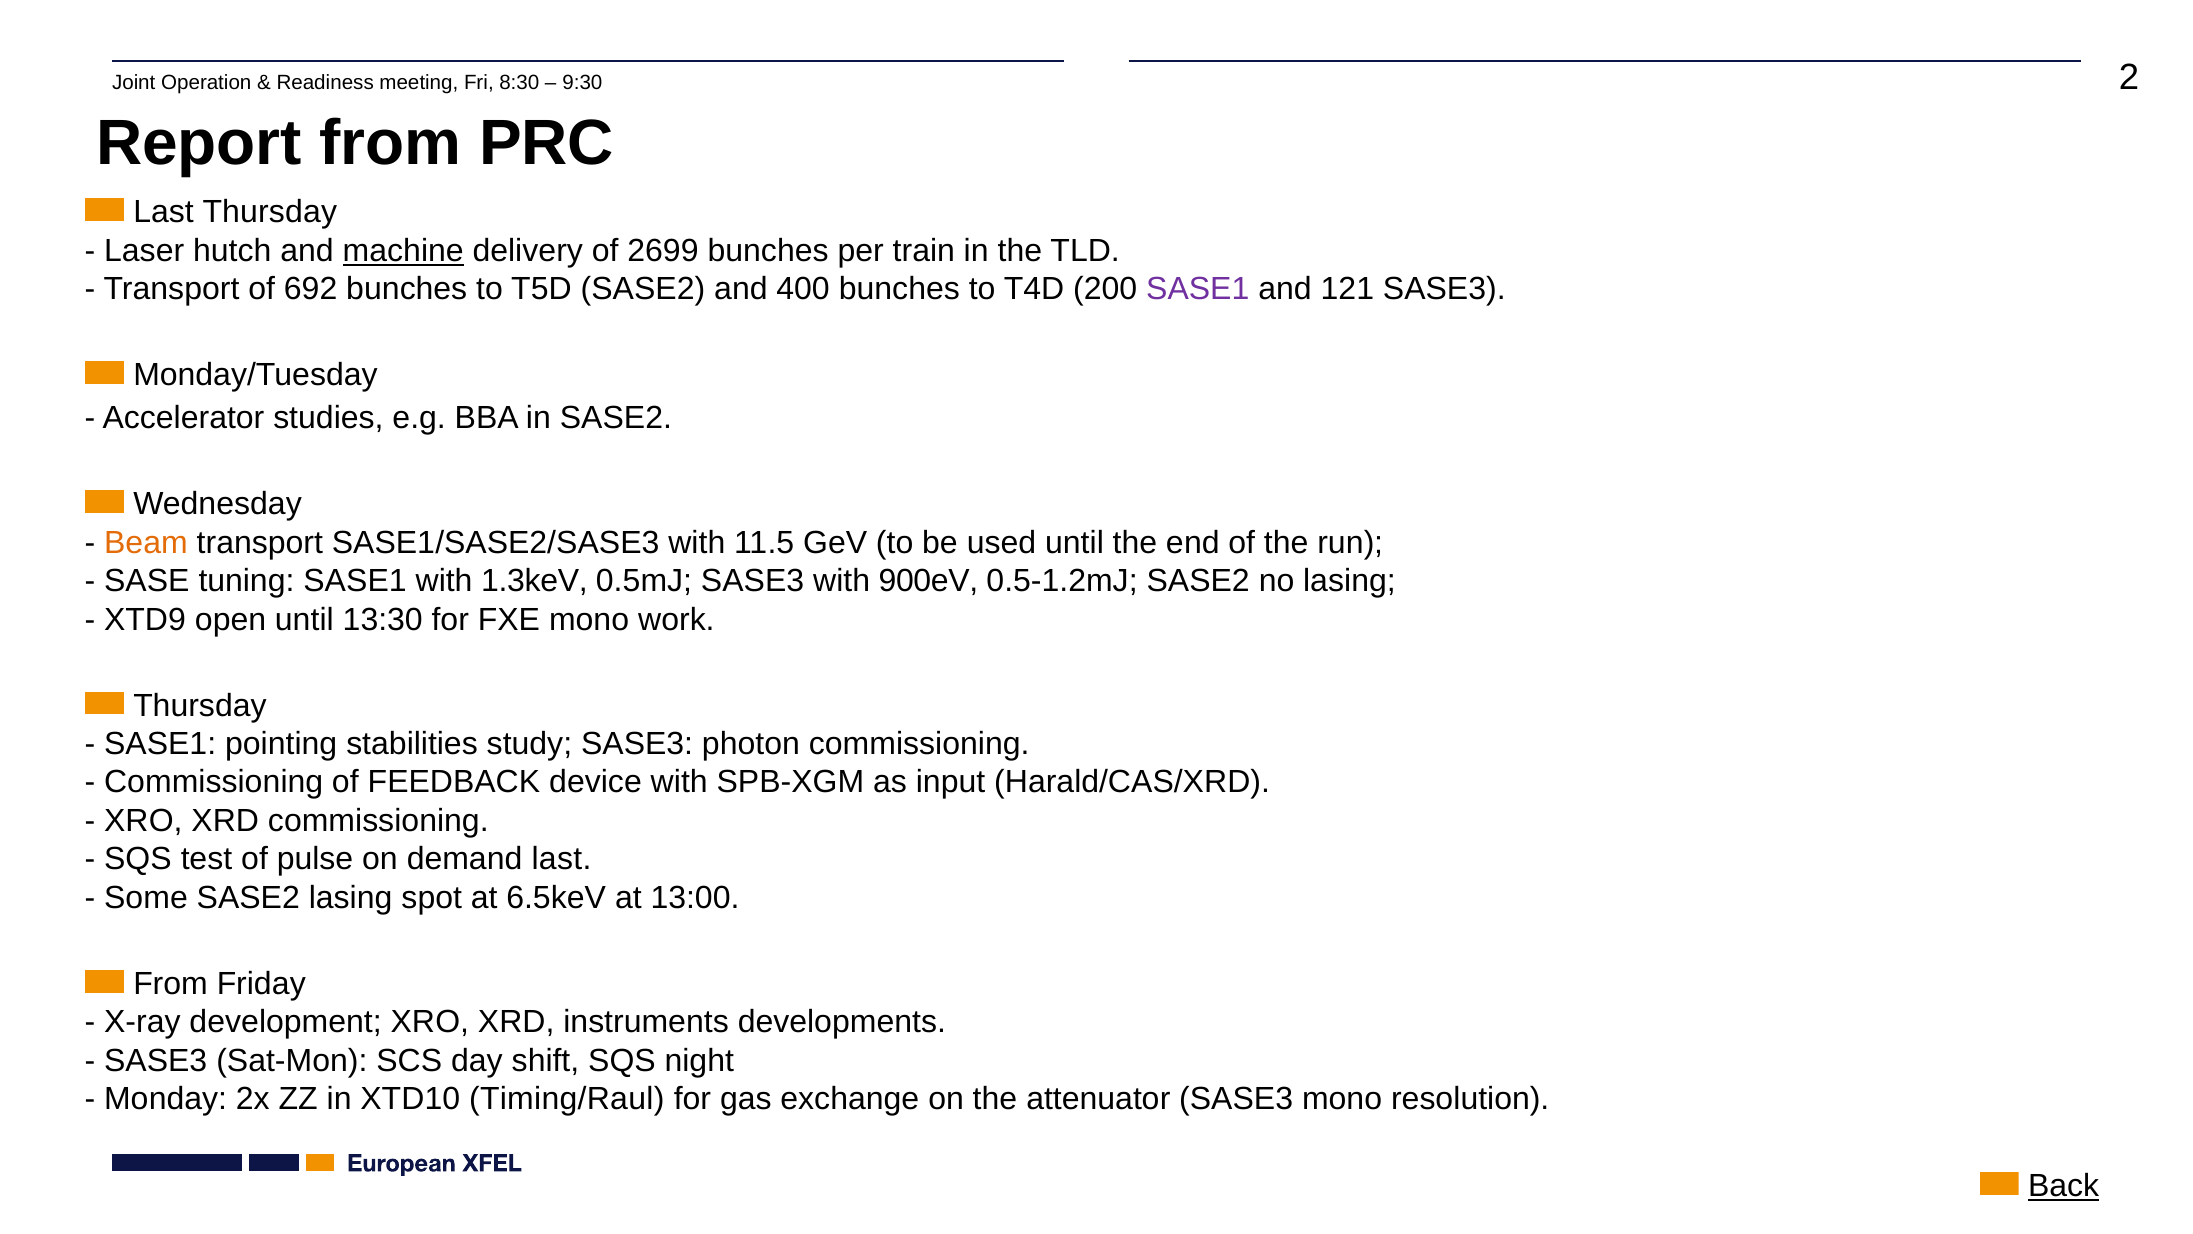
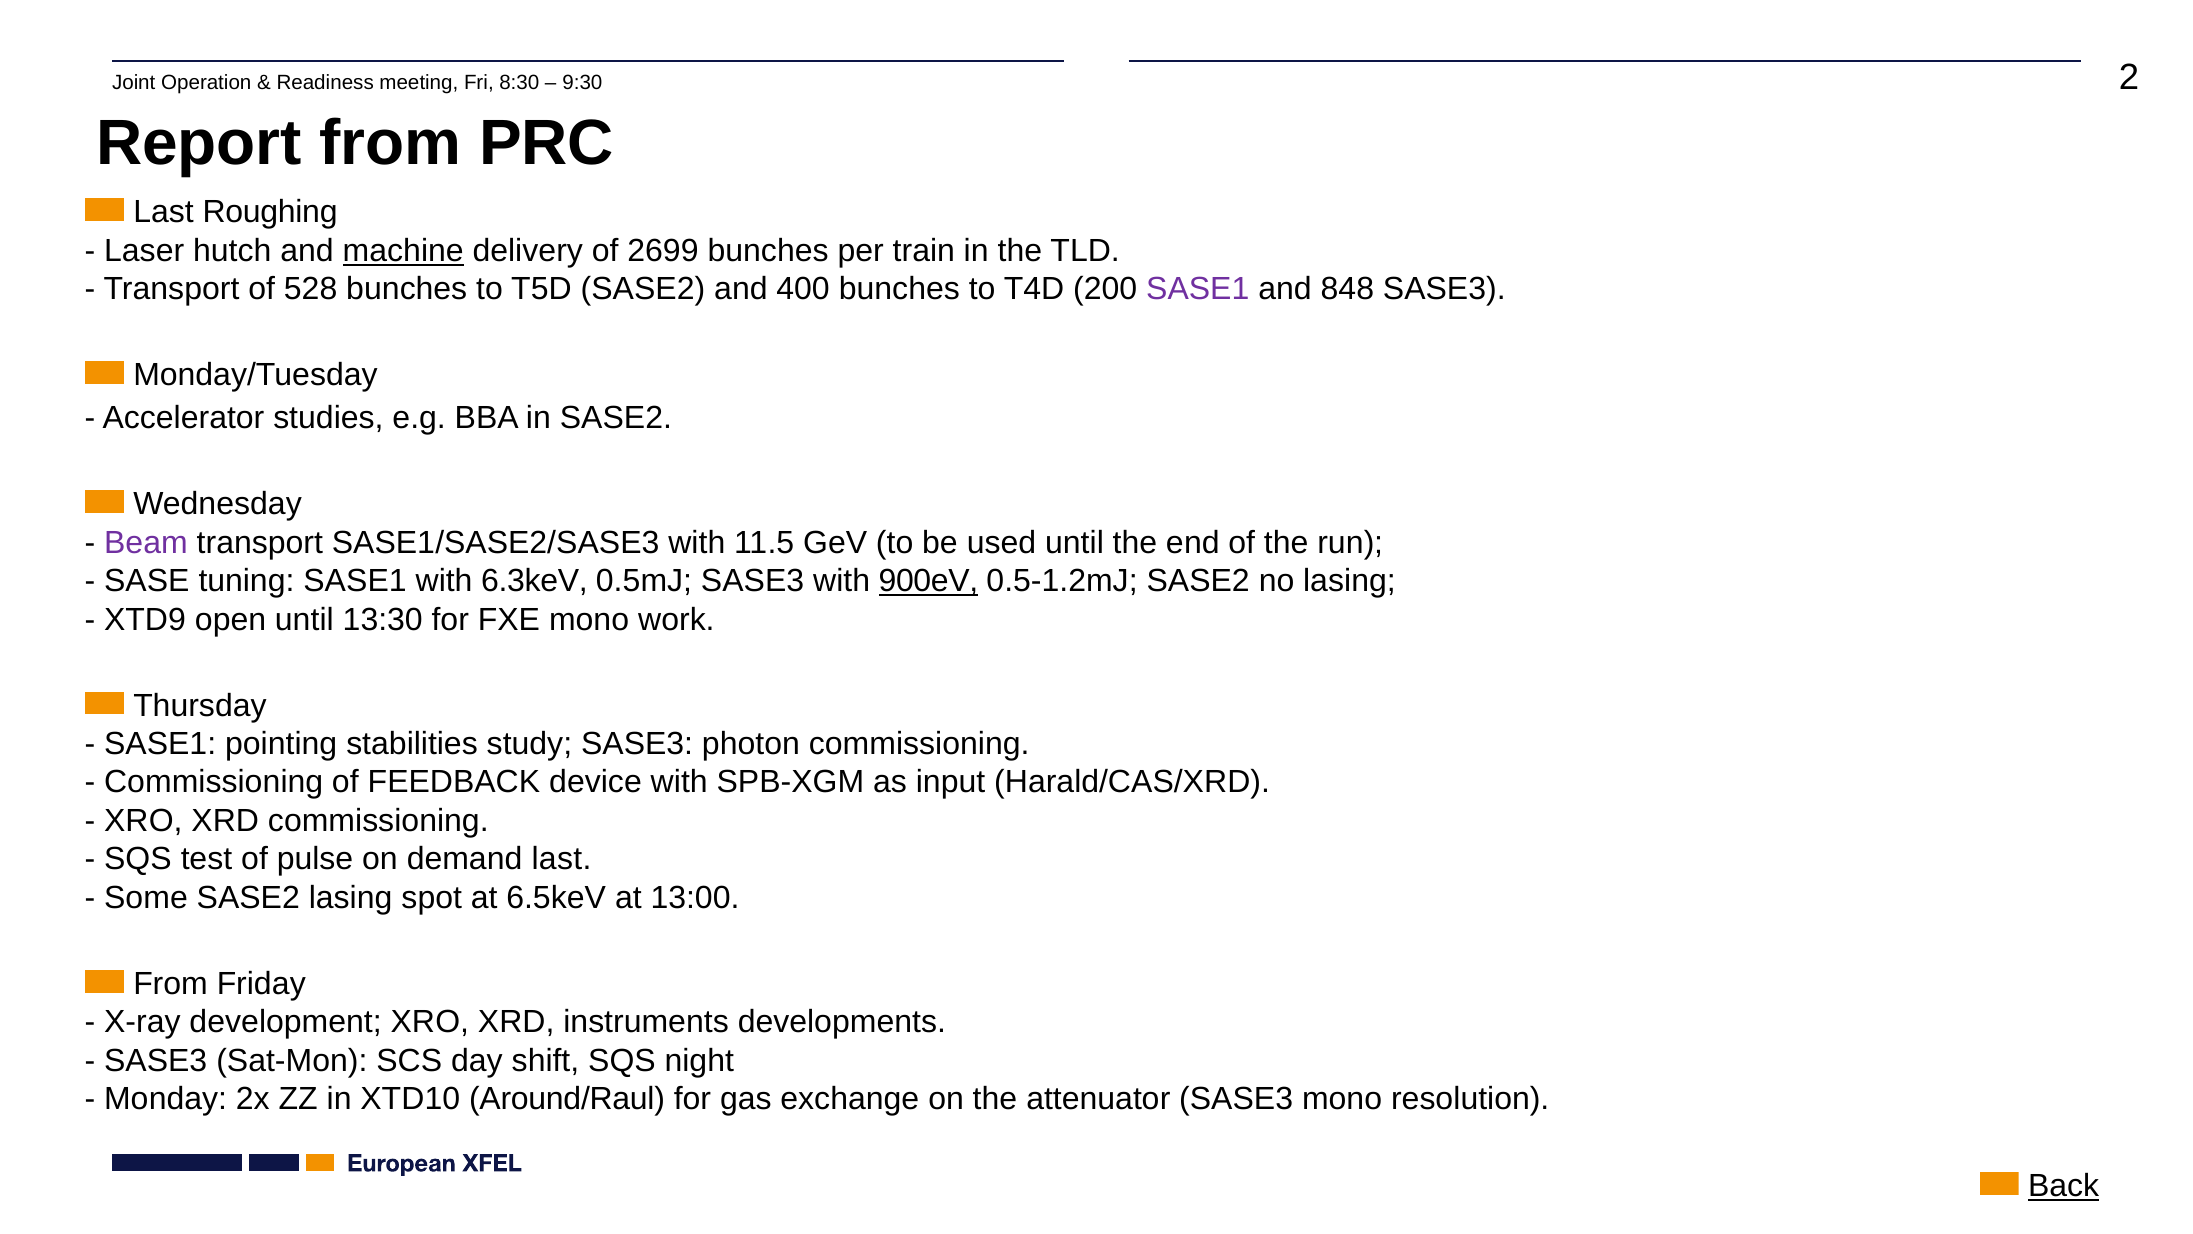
Last Thursday: Thursday -> Roughing (270, 212)
692: 692 -> 528 (311, 289)
121: 121 -> 848 (1347, 289)
Beam colour: orange -> purple (146, 543)
1.3keV: 1.3keV -> 6.3keV (534, 581)
900eV underline: none -> present (928, 581)
Timing/Raul: Timing/Raul -> Around/Raul (567, 1098)
